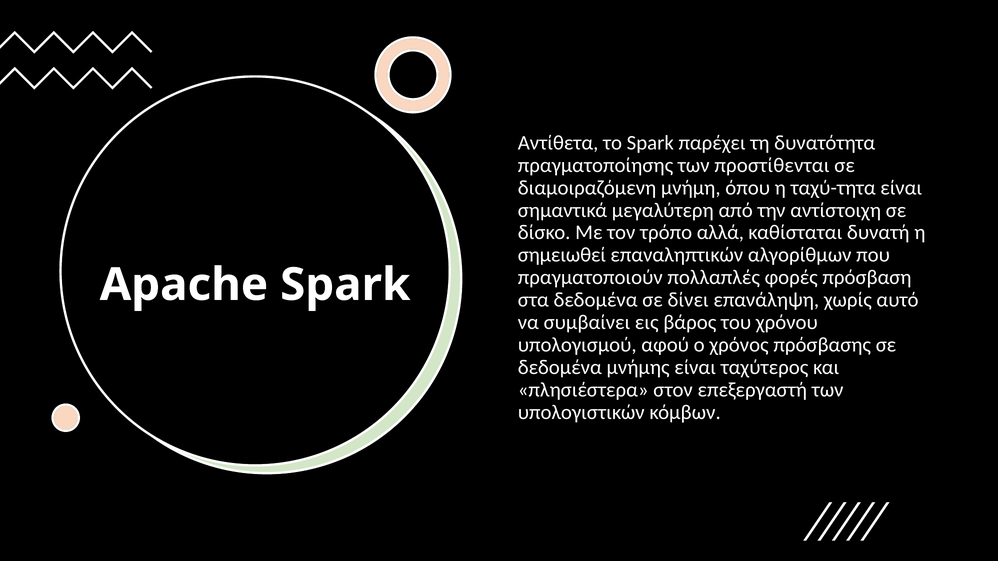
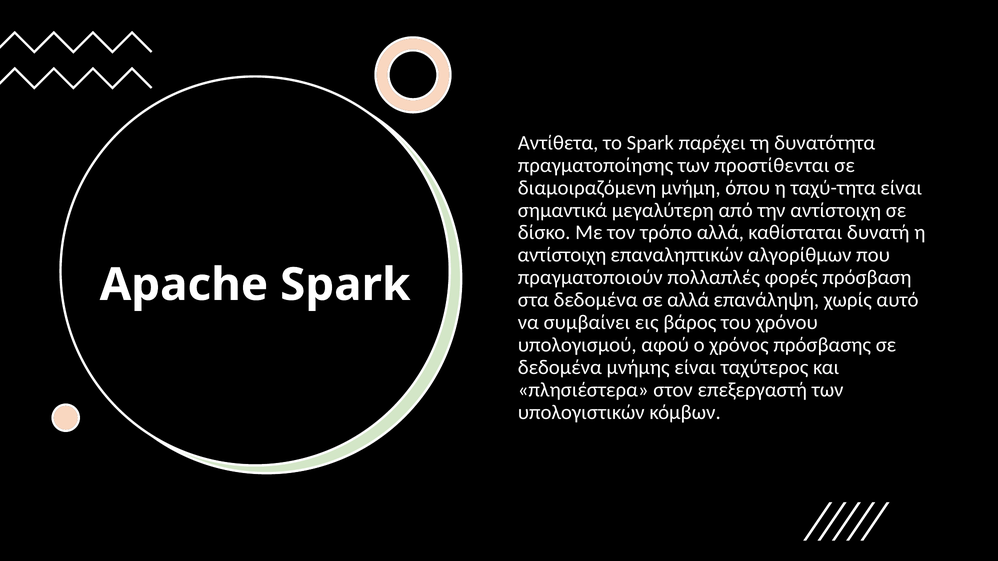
σημειωθεί: σημειωθεί -> αντίστοιχη (562, 255)
σε δίνει: δίνει -> αλλά (688, 300)
